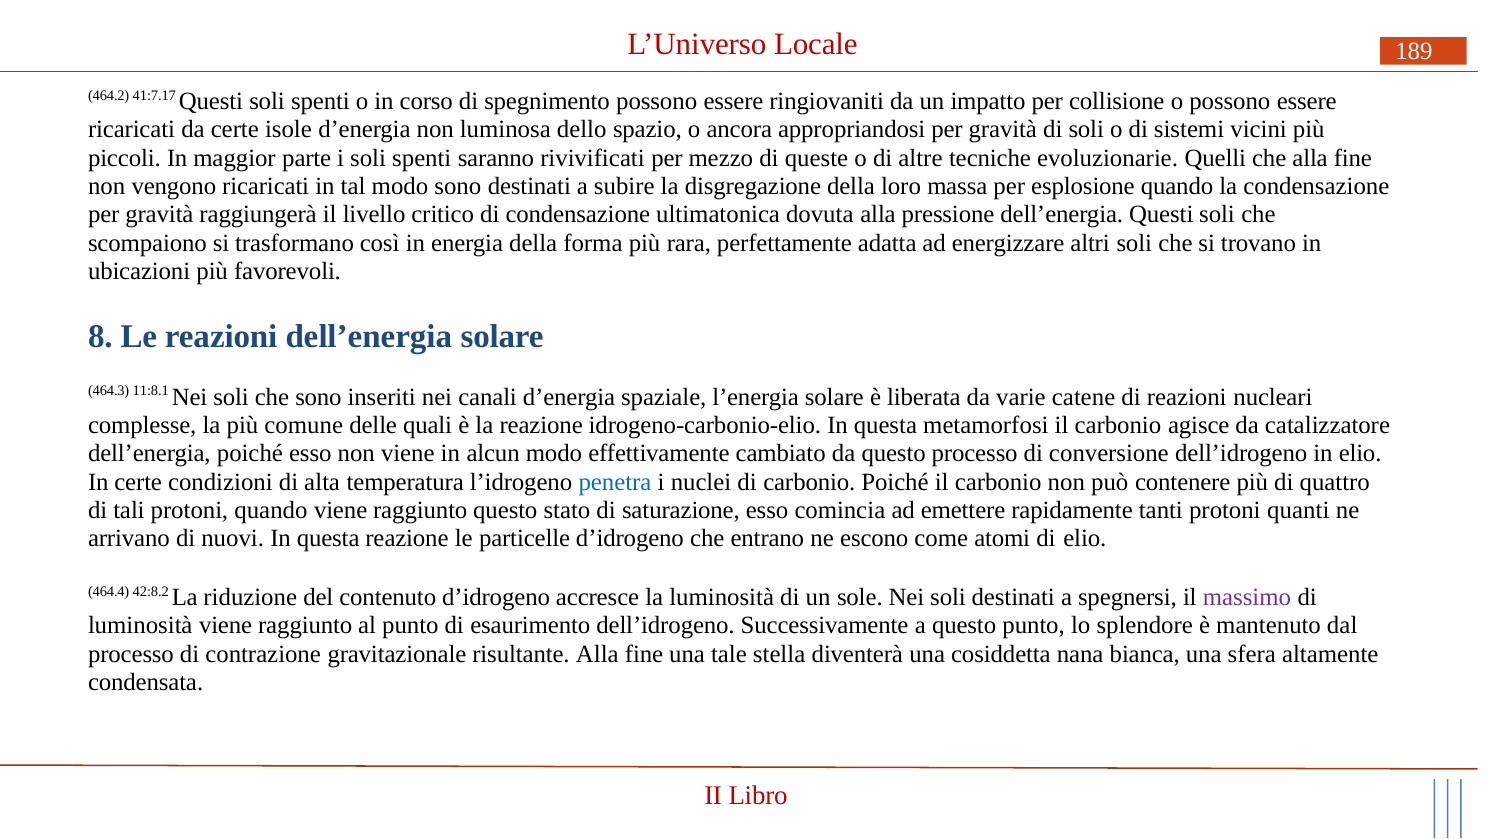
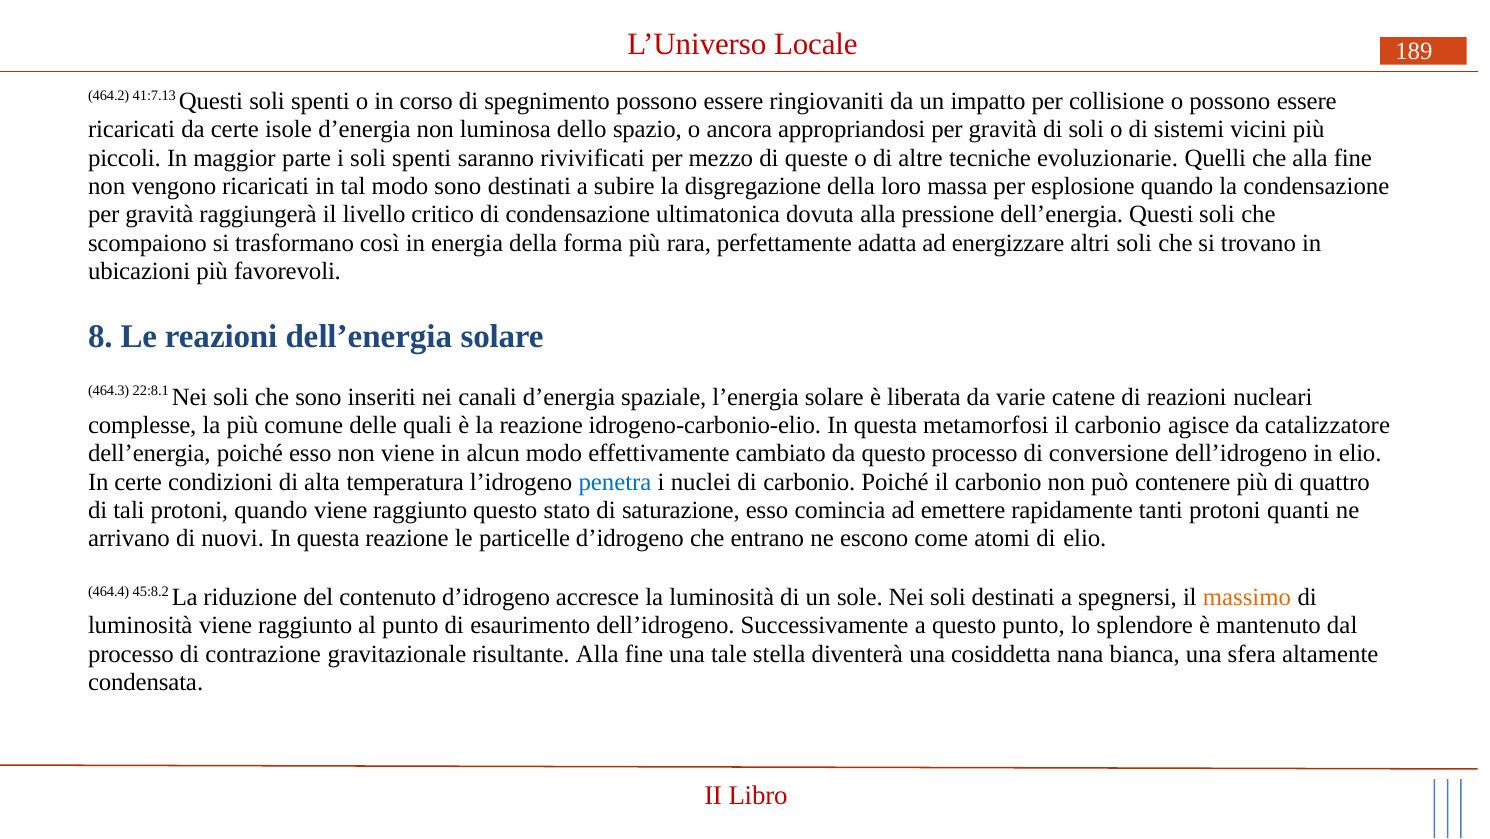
41:7.17: 41:7.17 -> 41:7.13 (154, 95)
11:8.1: 11:8.1 -> 22:8.1 (151, 391)
42:8.2: 42:8.2 -> 45:8.2 (151, 592)
massimo colour: purple -> orange (1247, 598)
